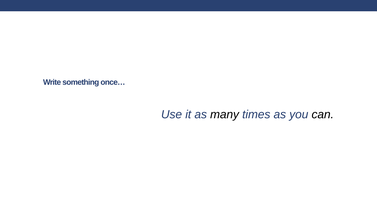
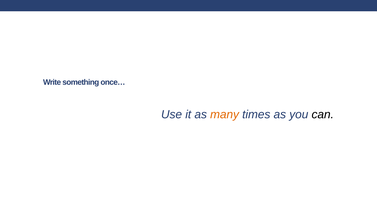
many colour: black -> orange (225, 115)
